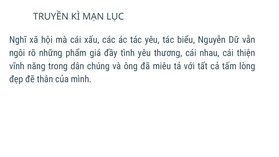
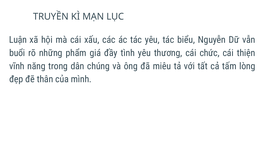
Nghĩ: Nghĩ -> Luận (18, 40)
ngôi: ngôi -> buổi (17, 53)
nhau: nhau -> chức (210, 53)
